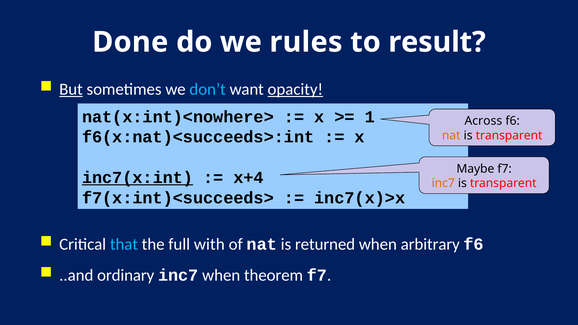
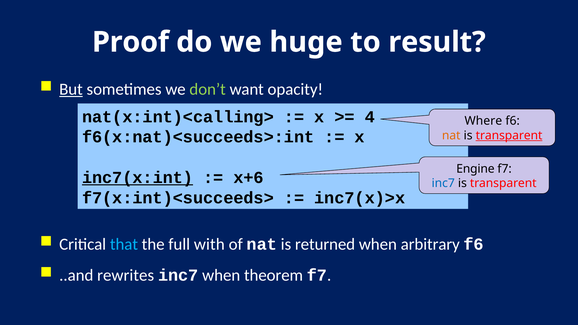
Done: Done -> Proof (131, 42)
rules: rules -> huge (306, 42)
don’t colour: light blue -> light green (208, 89)
opacity underline: present -> none (295, 89)
nat(x:int)<nowhere>: nat(x:int)<nowhere> -> nat(x:int)<calling> (178, 117)
1: 1 -> 4 (370, 117)
Across: Across -> Where (483, 121)
transparent underline: none -> present (509, 136)
Maybe: Maybe -> Engine (475, 169)
x+4: x+4 -> x+6 (249, 178)
inc7 colour: orange -> blue (443, 183)
ordinary: ordinary -> rewrites (126, 275)
